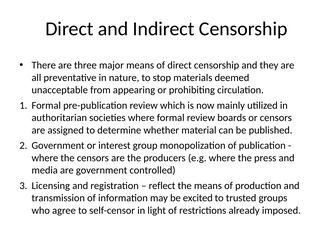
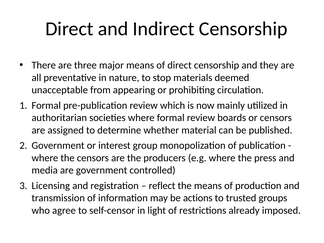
excited: excited -> actions (198, 198)
